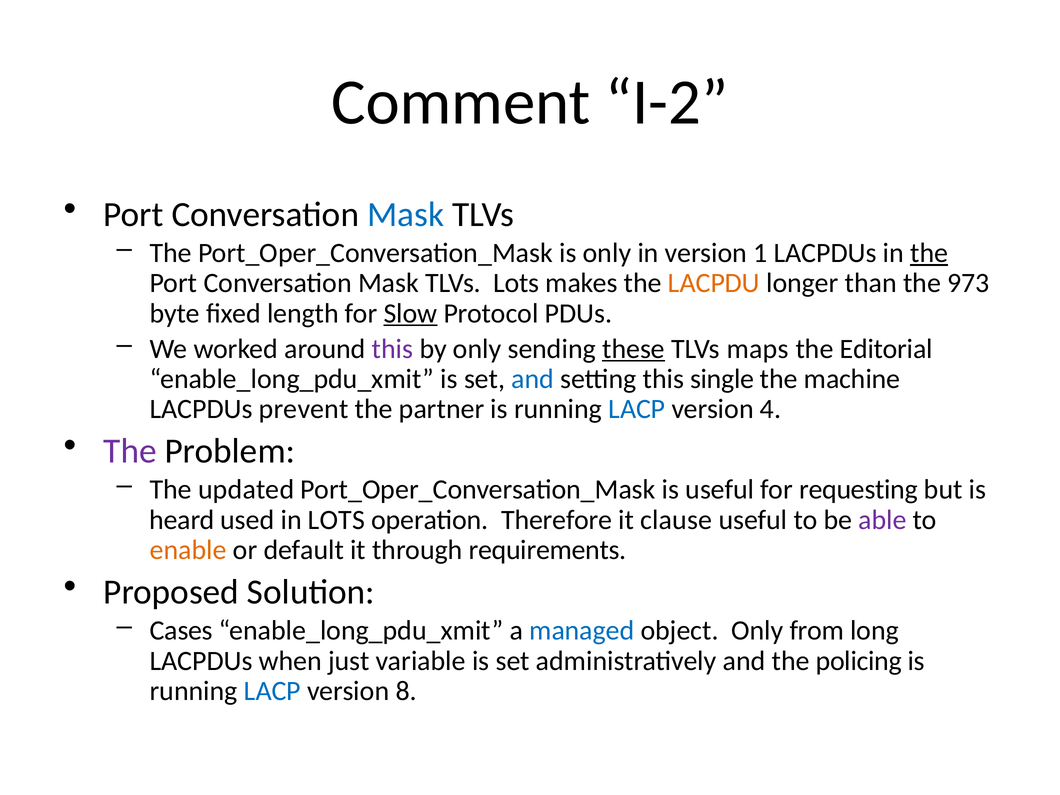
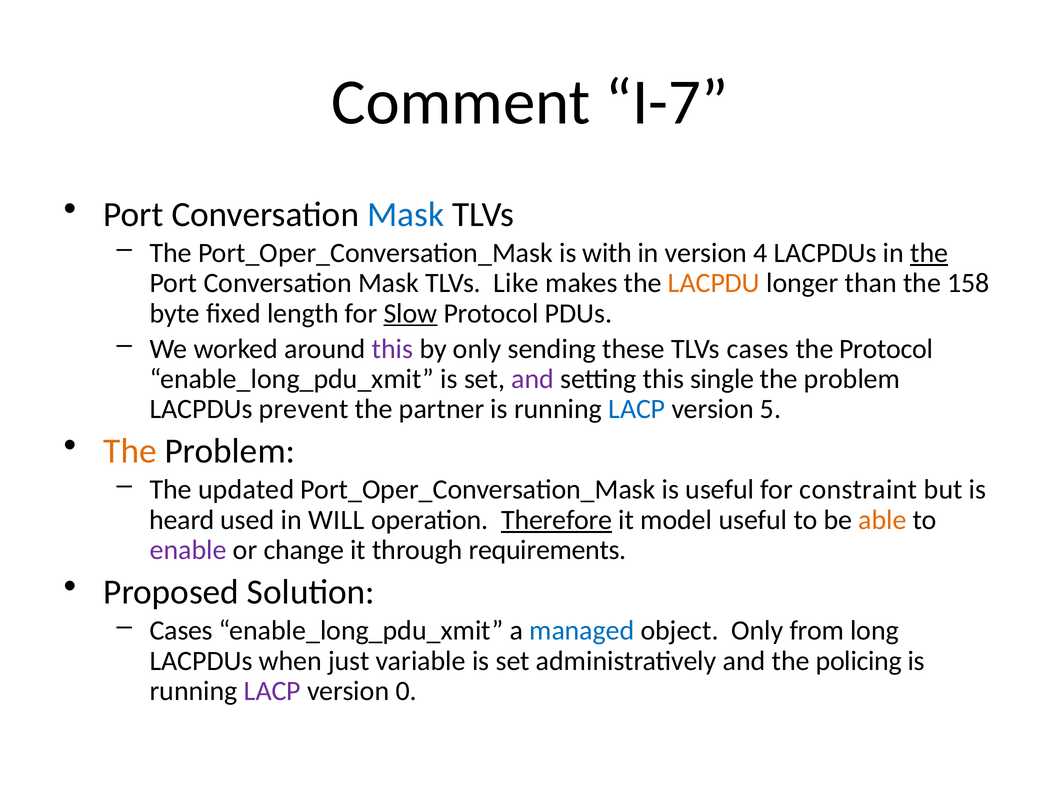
I-2: I-2 -> I-7 (667, 103)
is only: only -> with (607, 253)
1: 1 -> 4 (760, 253)
TLVs Lots: Lots -> Like (516, 283)
973: 973 -> 158 (968, 283)
these underline: present -> none (634, 349)
TLVs maps: maps -> cases (758, 349)
the Editorial: Editorial -> Protocol (886, 349)
and colour: blue -> purple (533, 379)
machine: machine -> problem (852, 379)
4: 4 -> 5 (771, 409)
The colour: purple -> orange (130, 451)
requesting: requesting -> constraint (858, 490)
in LOTS: LOTS -> WILL (336, 520)
Therefore underline: none -> present (557, 520)
clause: clause -> model (676, 520)
able colour: purple -> orange (883, 520)
enable colour: orange -> purple (188, 550)
default: default -> change (304, 550)
LACP colour: blue -> purple (272, 691)
8: 8 -> 0 (406, 691)
